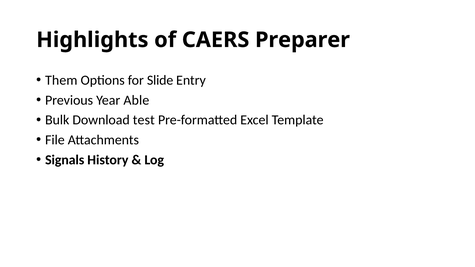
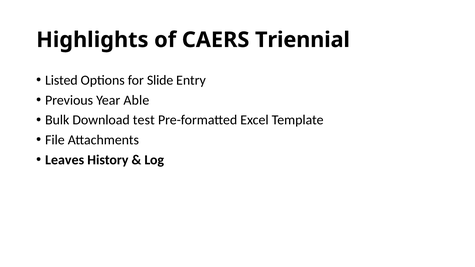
Preparer: Preparer -> Triennial (302, 40)
Them: Them -> Listed (61, 80)
Signals: Signals -> Leaves (65, 160)
